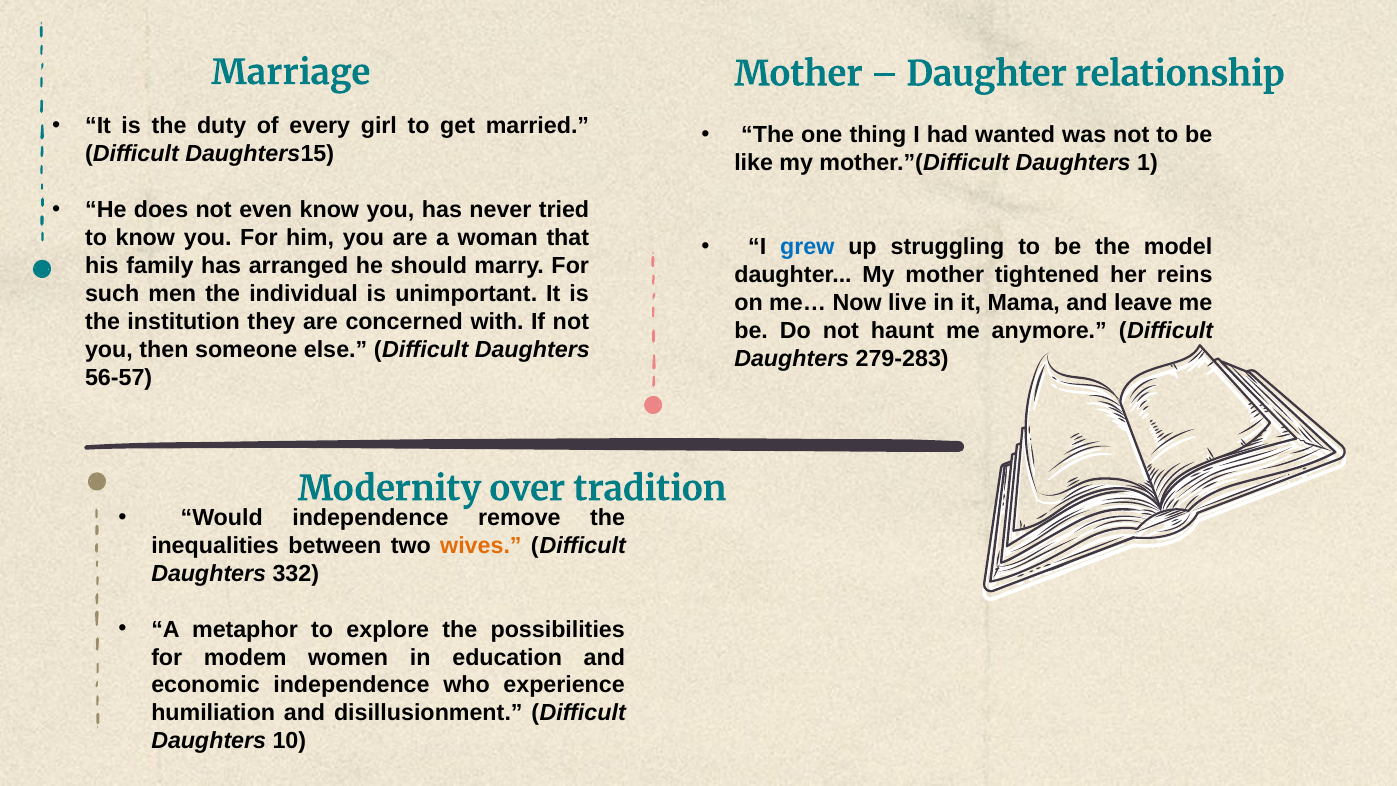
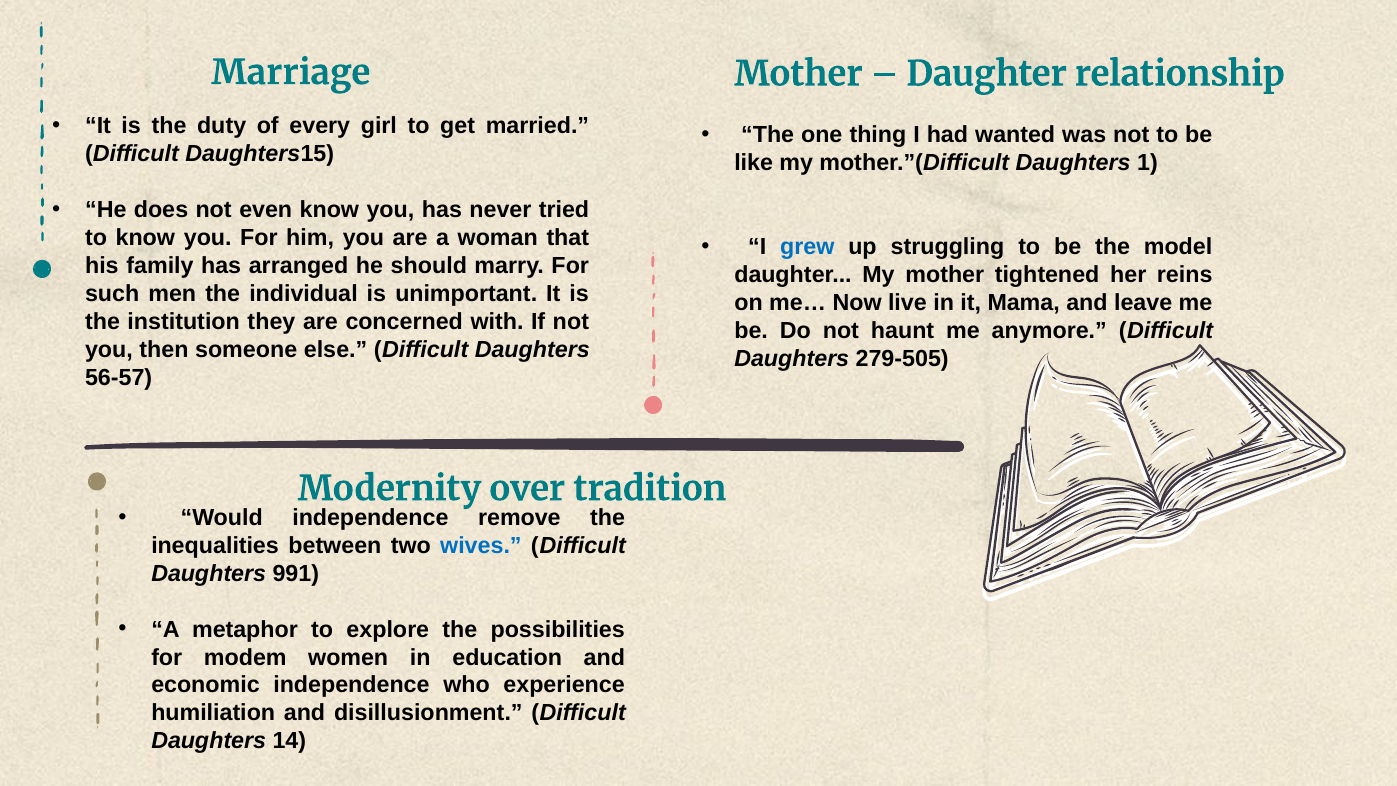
279-283: 279-283 -> 279-505 (902, 359)
wives colour: orange -> blue (481, 545)
332: 332 -> 991 (296, 573)
10: 10 -> 14 (289, 741)
